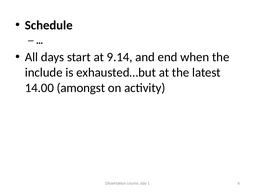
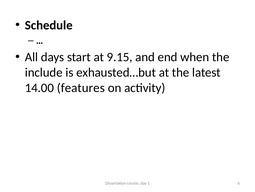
9.14: 9.14 -> 9.15 (120, 57)
amongst: amongst -> features (81, 87)
